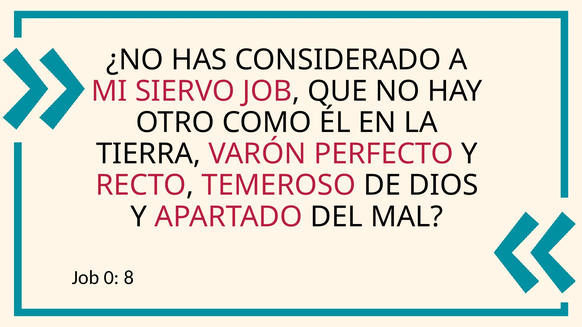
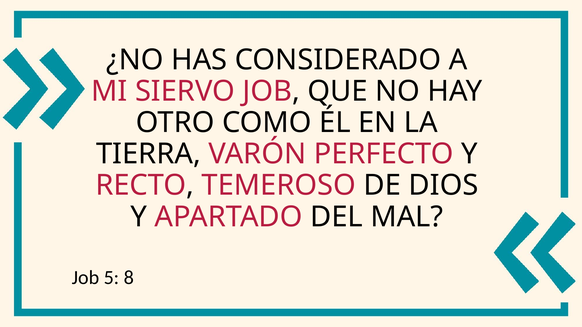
0: 0 -> 5 (112, 278)
